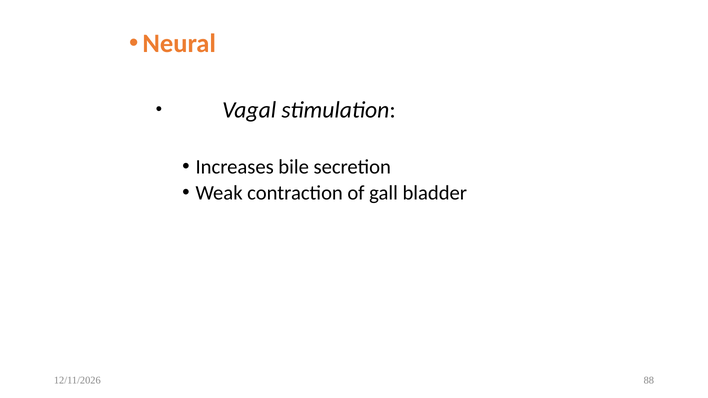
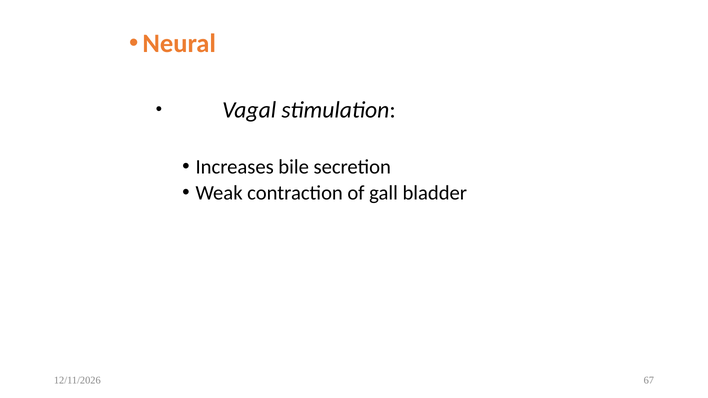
88: 88 -> 67 (649, 380)
